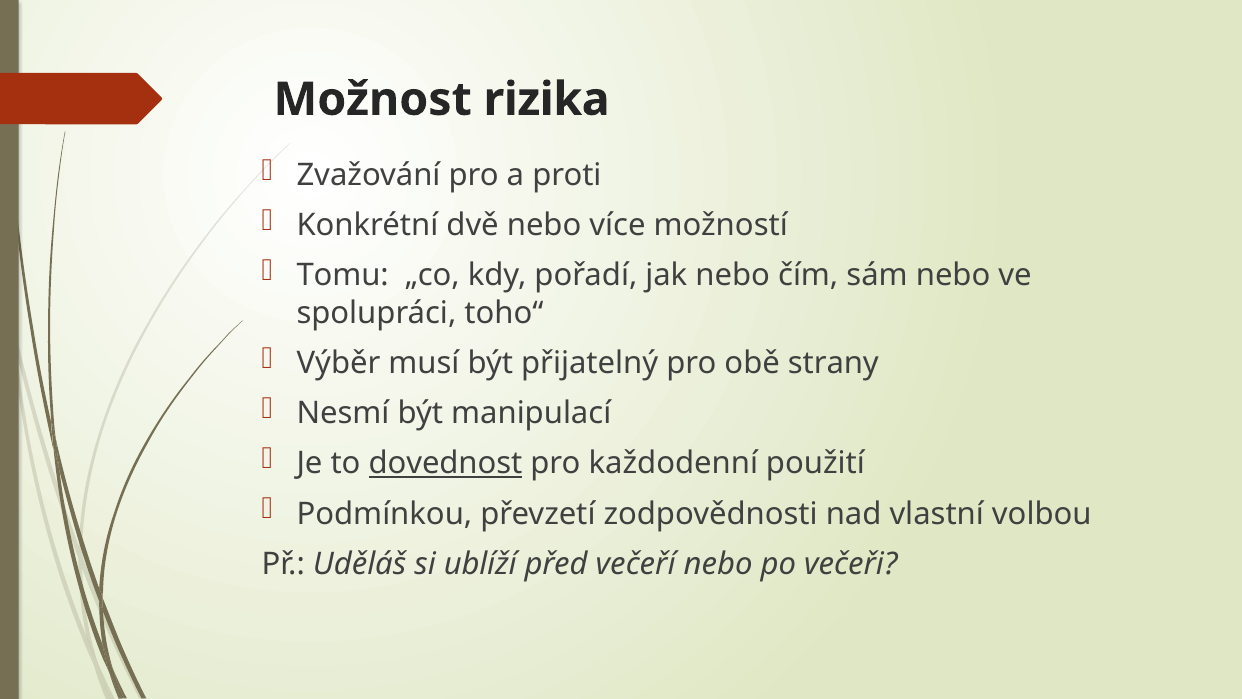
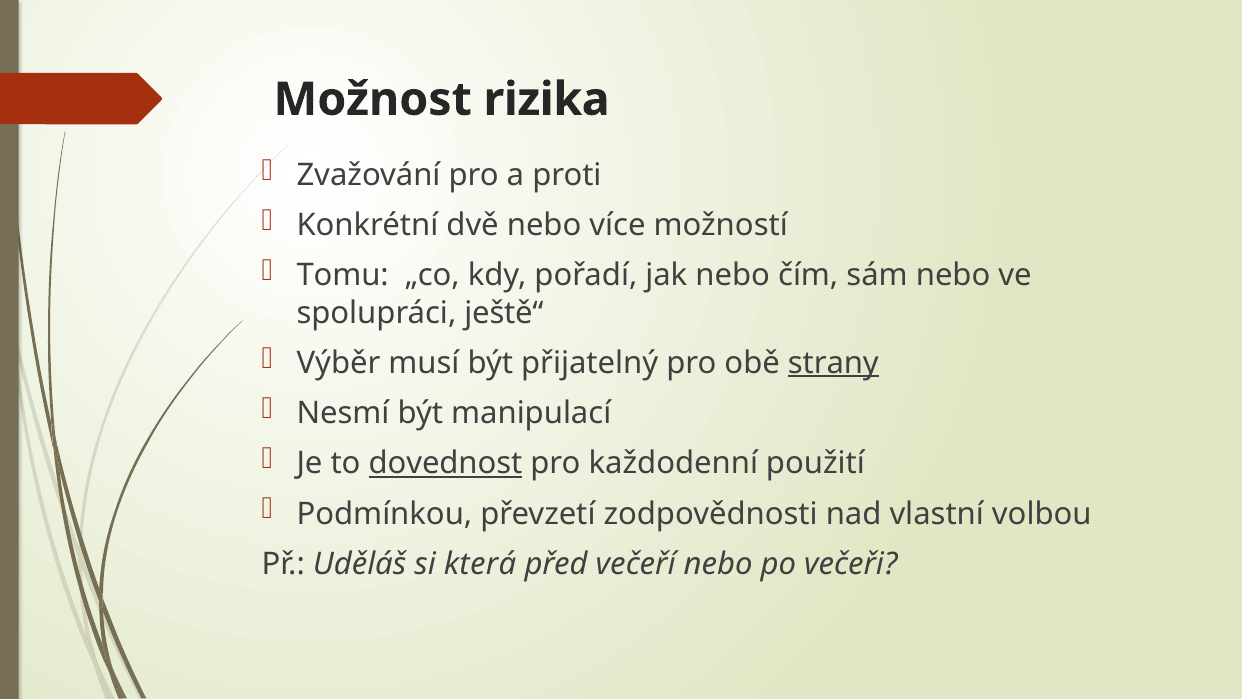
toho“: toho“ -> ještě“ (504, 313)
strany underline: none -> present (833, 363)
ublíží: ublíží -> která (480, 564)
